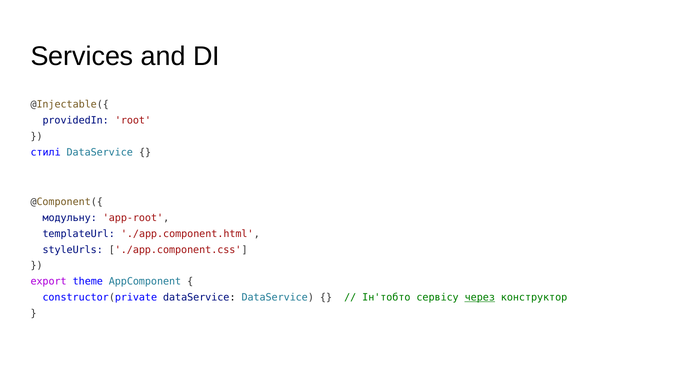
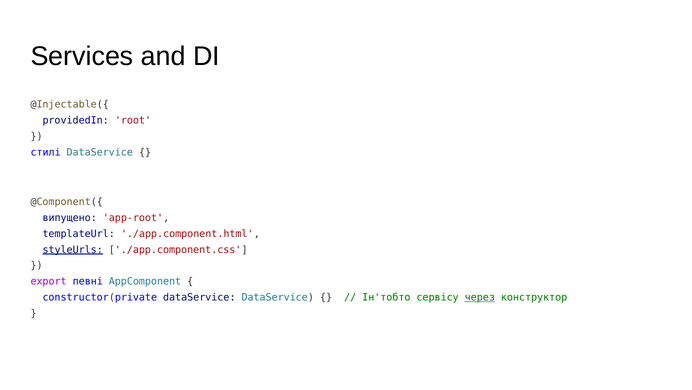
модульну: модульну -> випущено (70, 217)
styleUrls underline: none -> present (73, 249)
theme: theme -> певні (88, 281)
